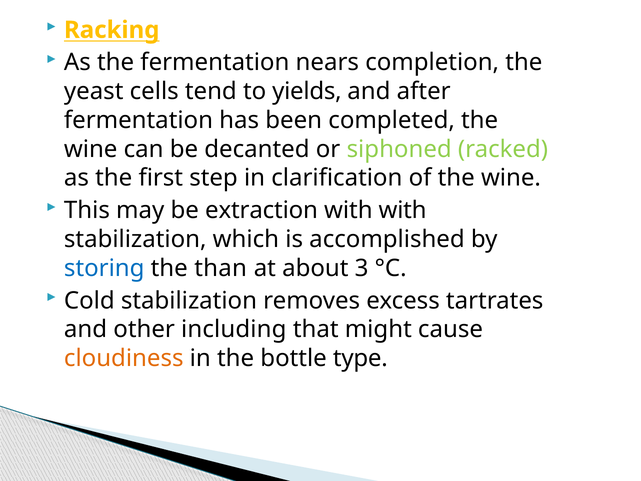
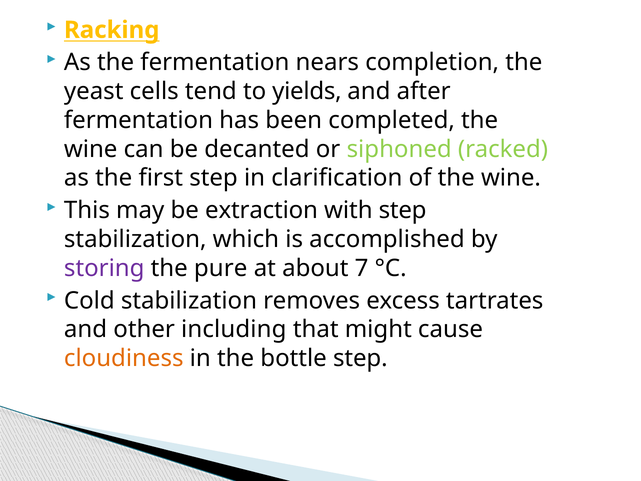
with with: with -> step (403, 210)
storing colour: blue -> purple (104, 268)
than: than -> pure (221, 268)
3: 3 -> 7 (362, 268)
bottle type: type -> step (360, 358)
